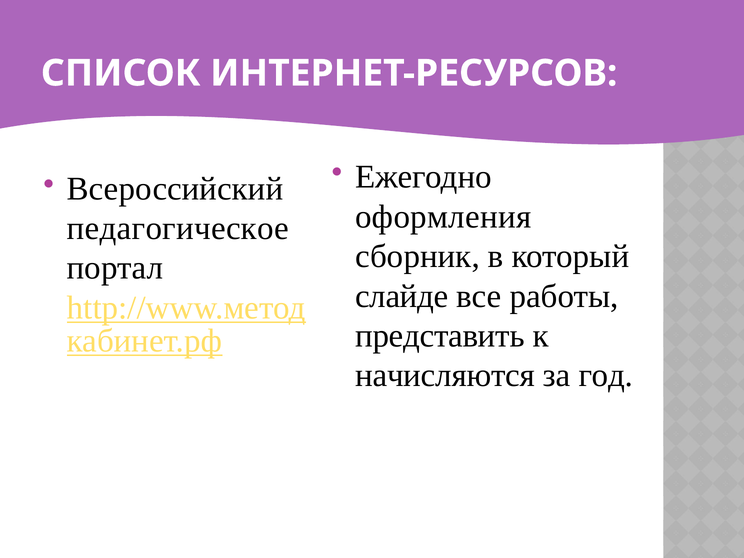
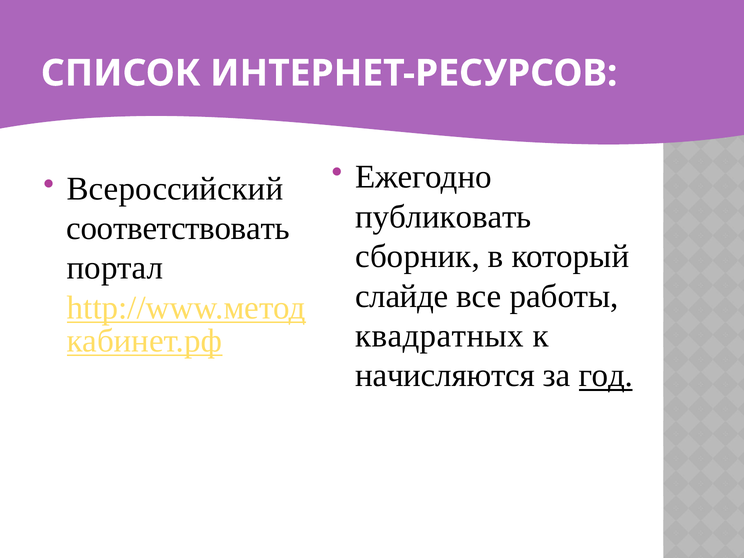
оформления: оформления -> публиковать (443, 217)
педагогическое: педагогическое -> соответствовать (178, 228)
представить: представить -> квадратных (440, 336)
год underline: none -> present (606, 376)
